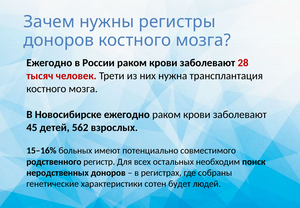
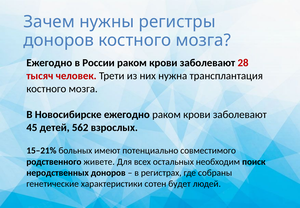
15–16%: 15–16% -> 15–21% (41, 150)
регистр: регистр -> живете (99, 161)
